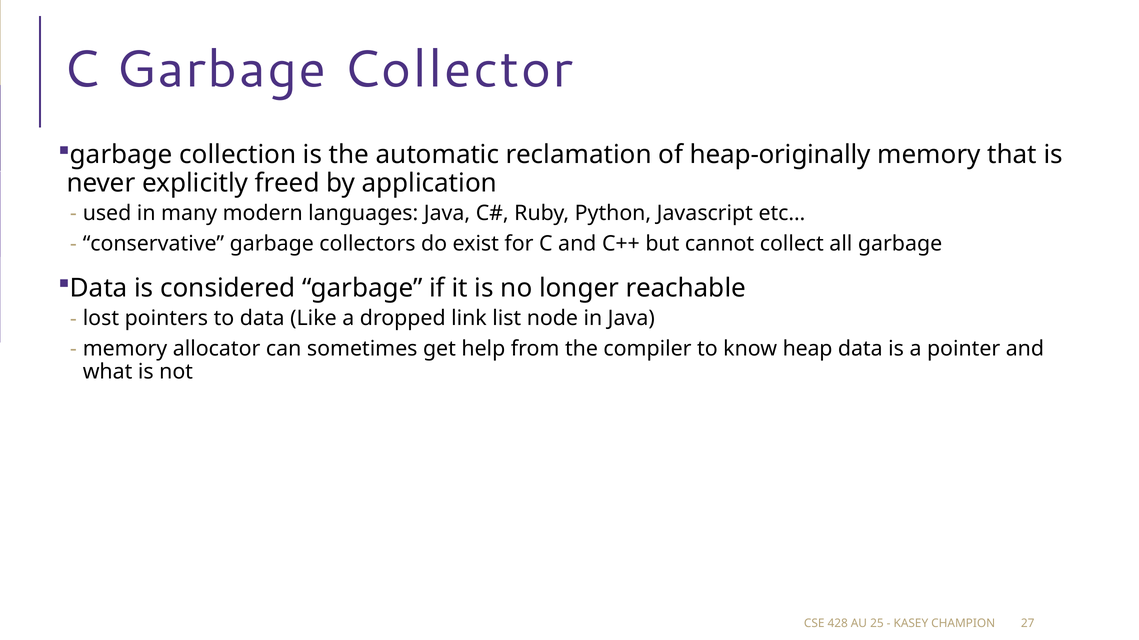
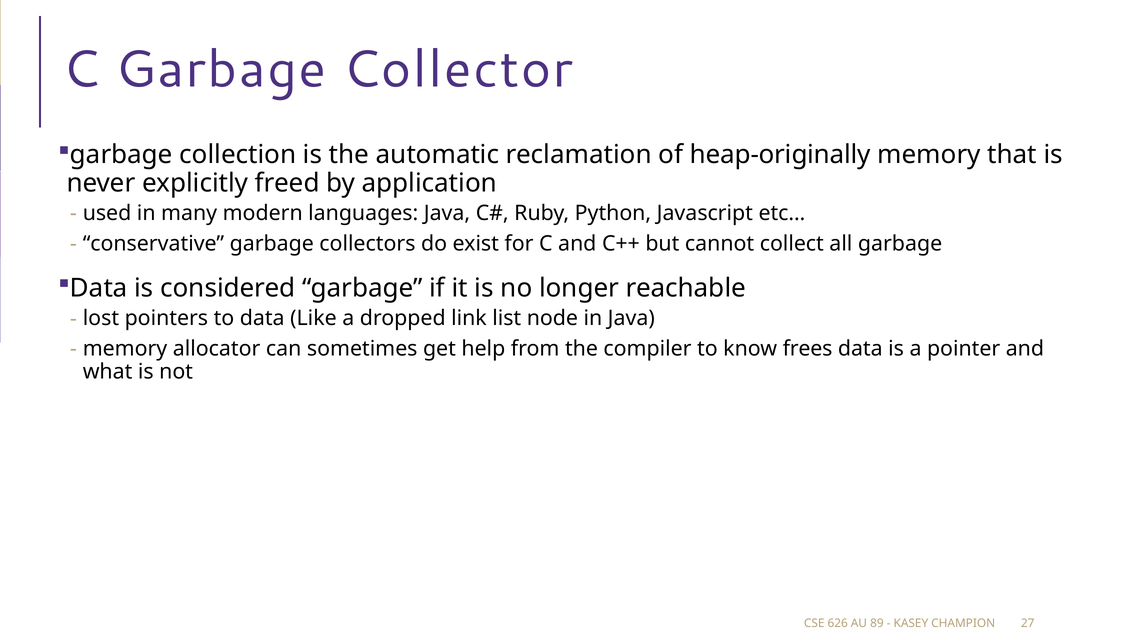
heap: heap -> frees (808, 349)
428: 428 -> 626 (838, 624)
25: 25 -> 89 (877, 624)
